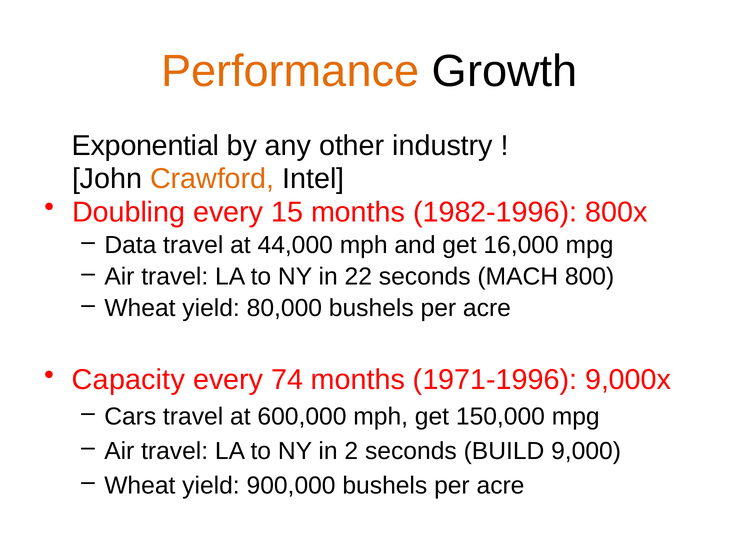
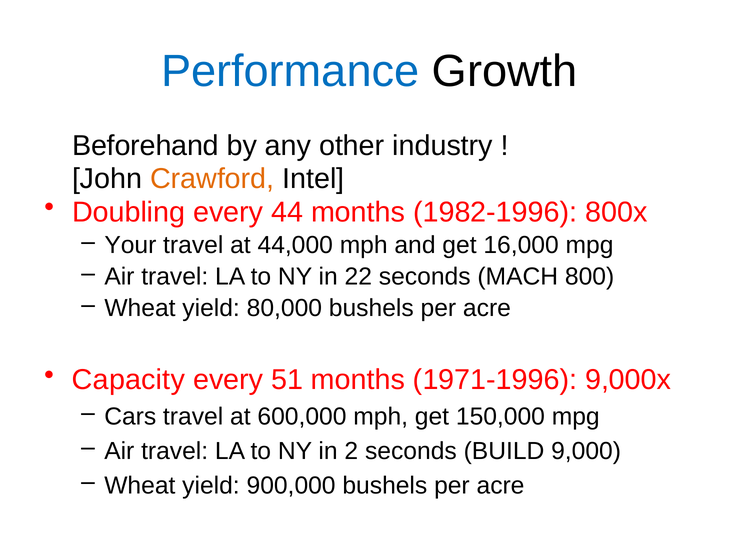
Performance colour: orange -> blue (290, 72)
Exponential: Exponential -> Beforehand (145, 146)
15: 15 -> 44 (287, 212)
Data: Data -> Your (130, 245)
74: 74 -> 51 (287, 380)
